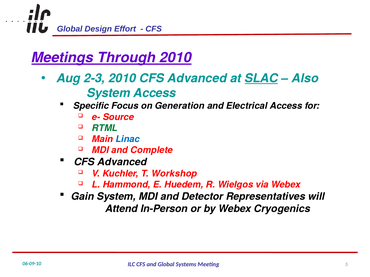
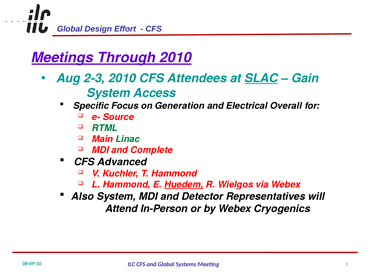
2010 CFS Advanced: Advanced -> Attendees (197, 79)
Also: Also -> Gain (305, 79)
Electrical Access: Access -> Overall (286, 106)
Linac colour: blue -> green (128, 139)
T Workshop: Workshop -> Hammond (174, 174)
Huedem underline: none -> present (184, 185)
Gain: Gain -> Also (83, 197)
